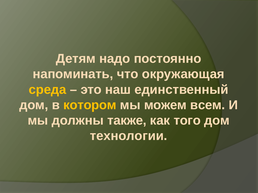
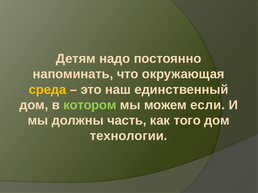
котором colour: yellow -> light green (90, 105)
всем: всем -> если (208, 105)
также: также -> часть (127, 121)
